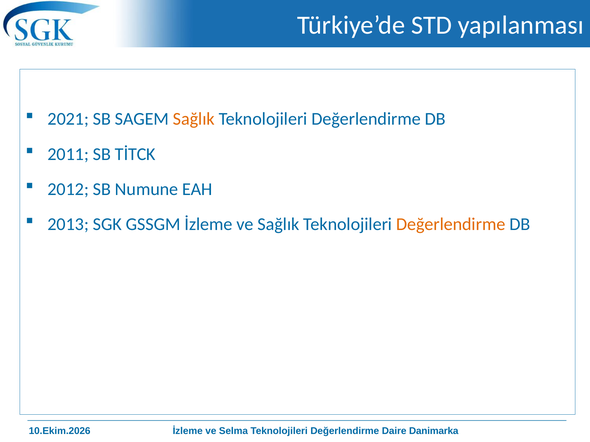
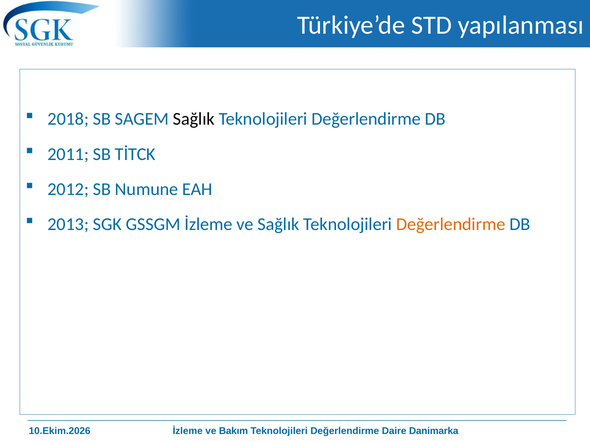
2021: 2021 -> 2018 (68, 119)
Sağlık colour: orange -> black (194, 119)
Selma: Selma -> Bakım (233, 431)
